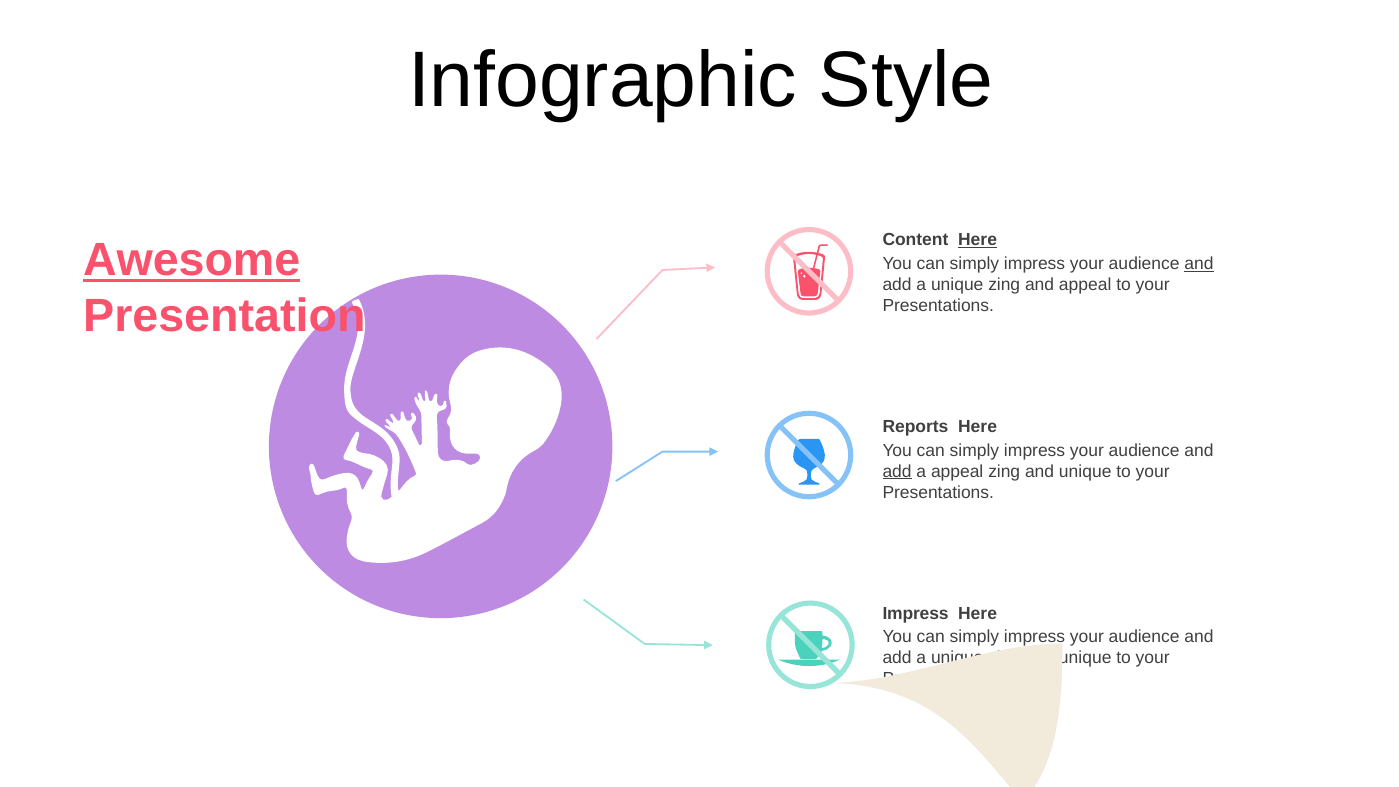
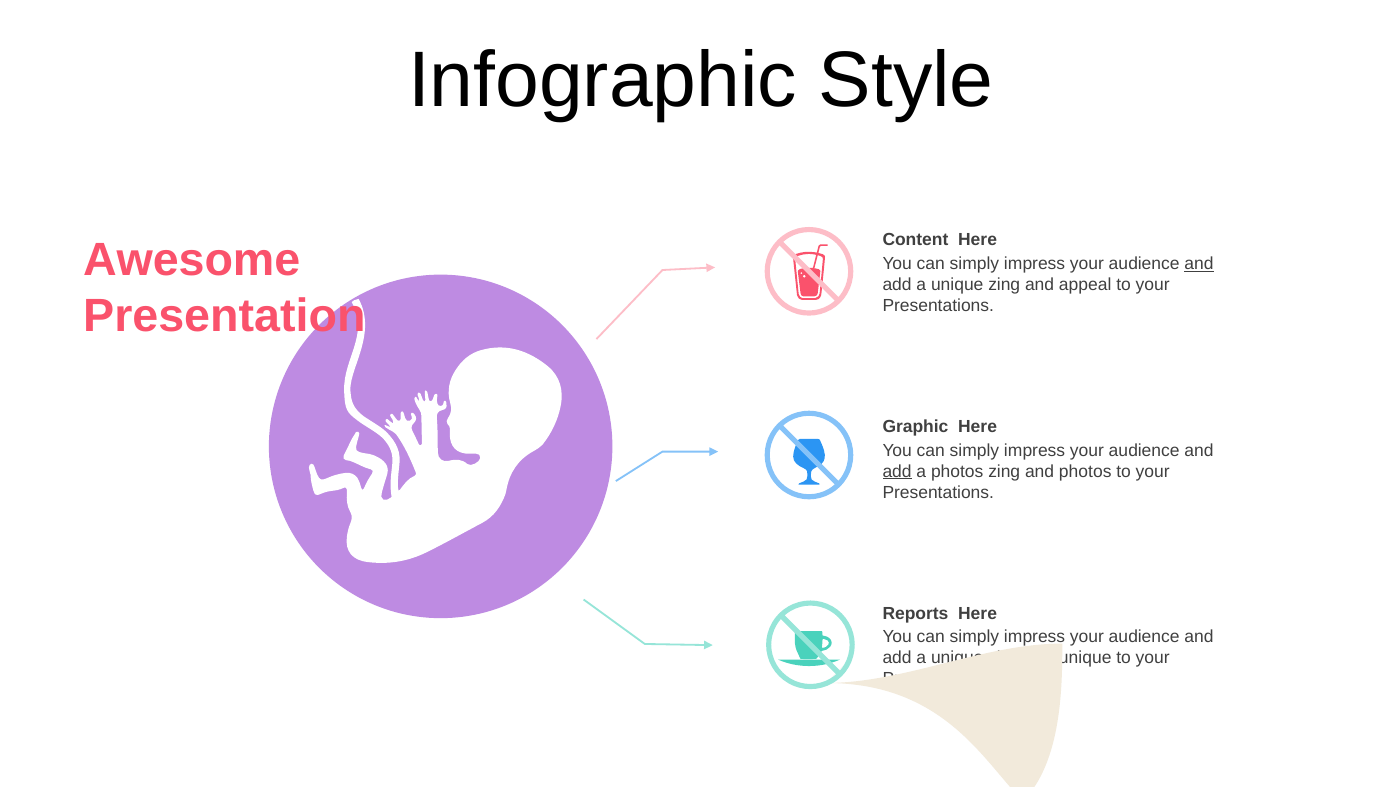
Here underline: present -> none (978, 240)
Awesome underline: present -> none (192, 260)
Reports: Reports -> Graphic (915, 427)
a appeal: appeal -> photos (957, 471)
unique: unique -> photos (1085, 471)
Impress: Impress -> Reports (915, 613)
